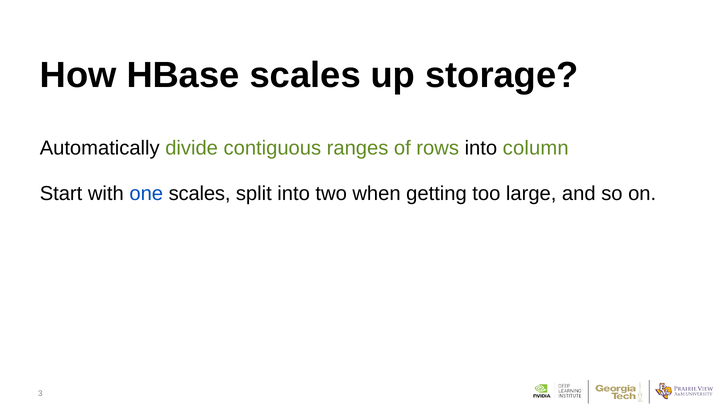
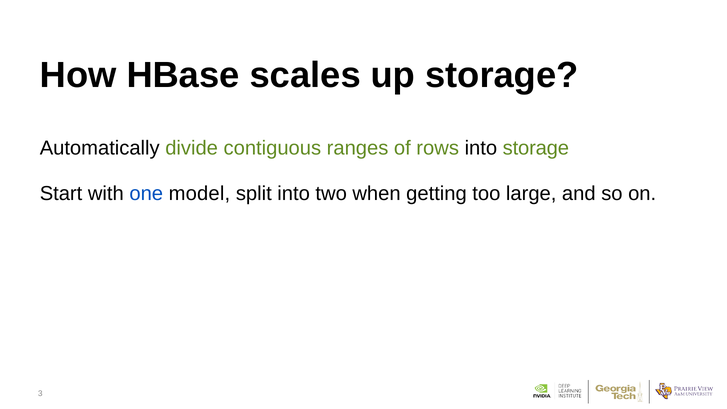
into column: column -> storage (536, 148)
one scales: scales -> model (199, 194)
